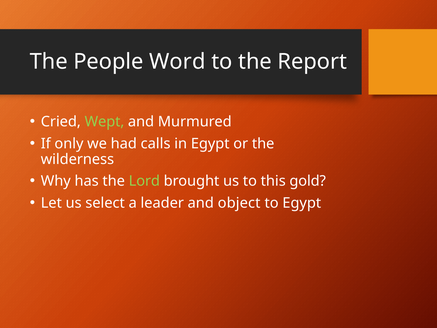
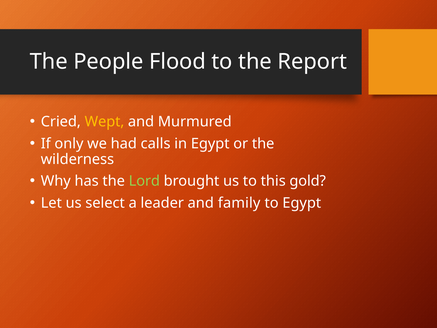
Word: Word -> Flood (177, 62)
Wept colour: light green -> yellow (104, 122)
object: object -> family (239, 203)
